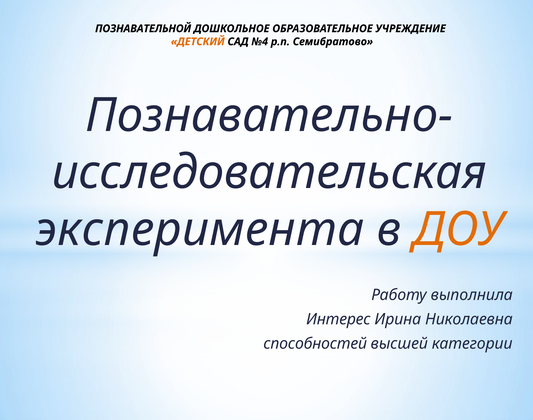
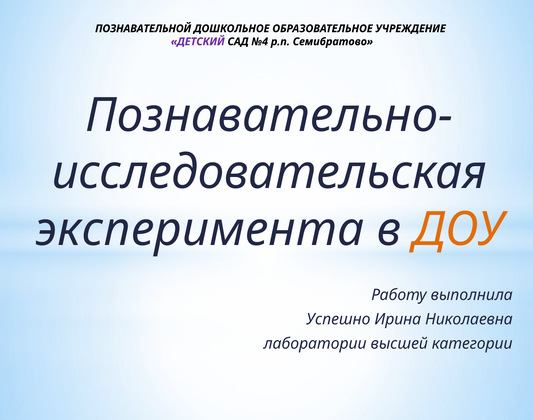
ДЕТСКИЙ colour: orange -> purple (198, 42)
Интерес: Интерес -> Успешно (338, 319)
способностей: способностей -> лаборатории (315, 343)
